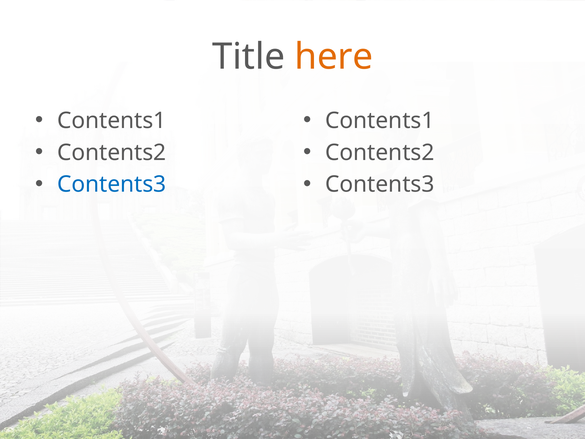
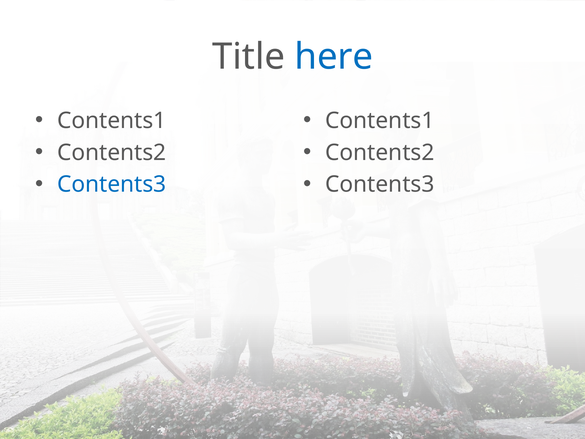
here colour: orange -> blue (334, 57)
